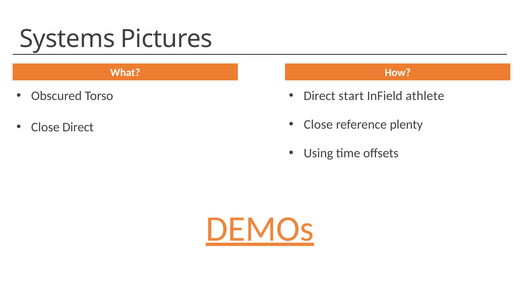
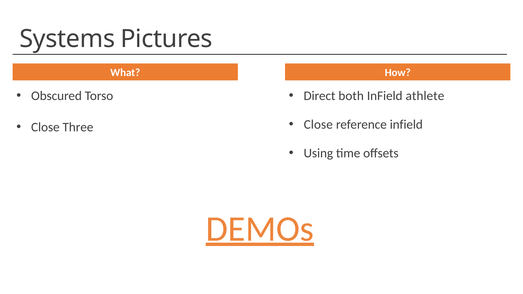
start: start -> both (351, 96)
reference plenty: plenty -> infield (406, 125)
Close Direct: Direct -> Three (78, 127)
